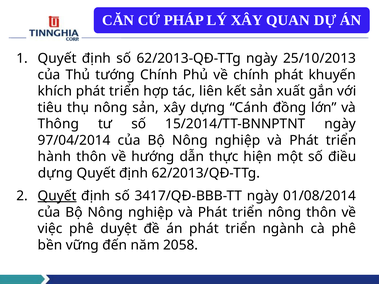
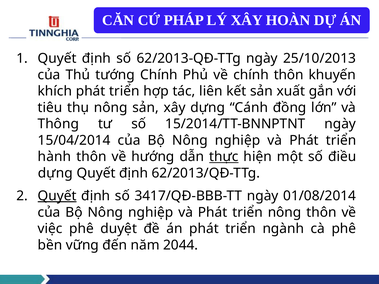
QUAN: QUAN -> HOÀN (288, 20)
chính phát: phát -> thôn (289, 75)
97/04/2014: 97/04/2014 -> 15/04/2014 (74, 140)
thực underline: none -> present (224, 157)
2058: 2058 -> 2044 (181, 245)
